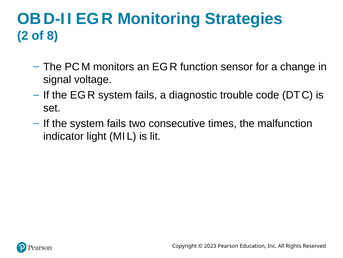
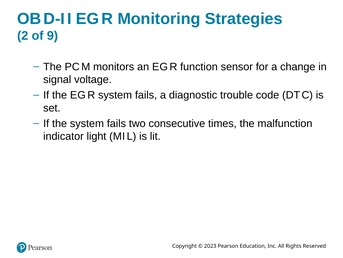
8: 8 -> 9 (52, 36)
